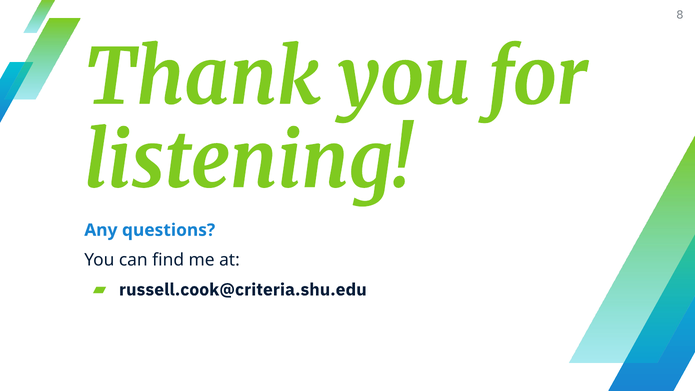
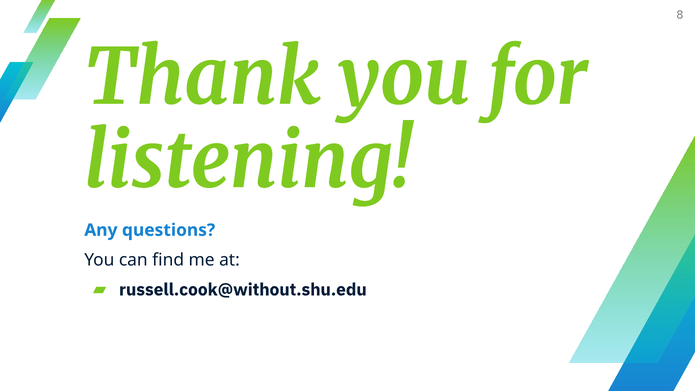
russell.cook@criteria.shu.edu: russell.cook@criteria.shu.edu -> russell.cook@without.shu.edu (243, 290)
